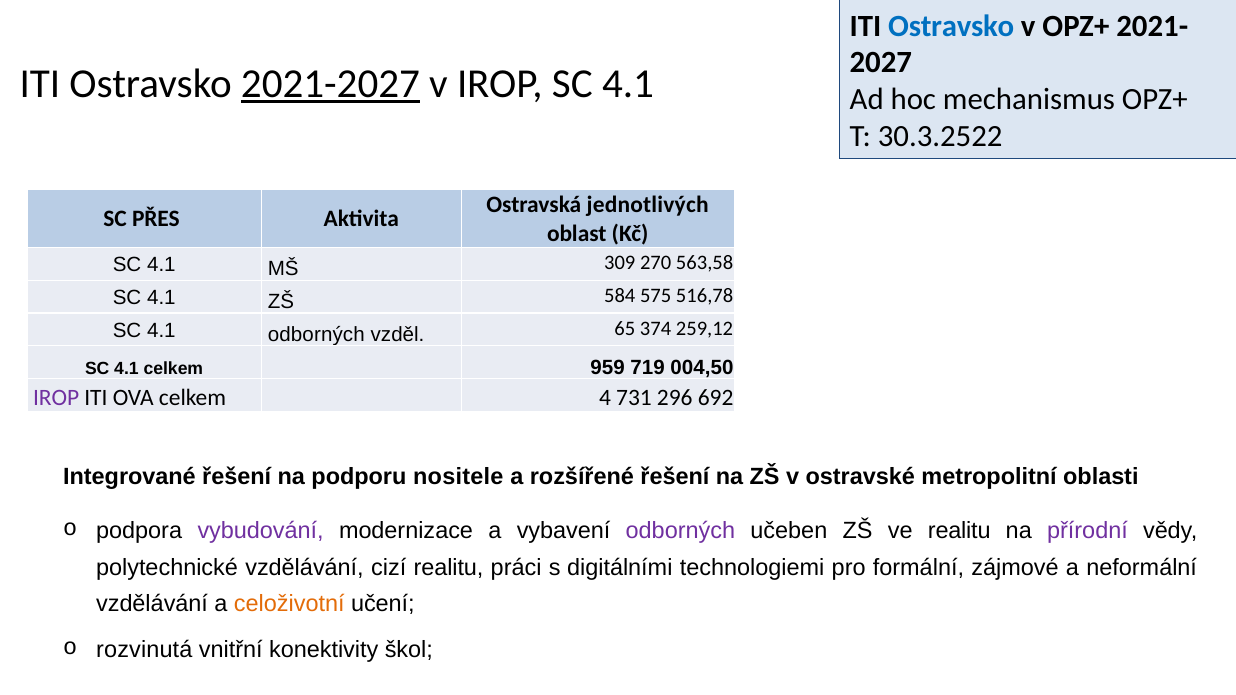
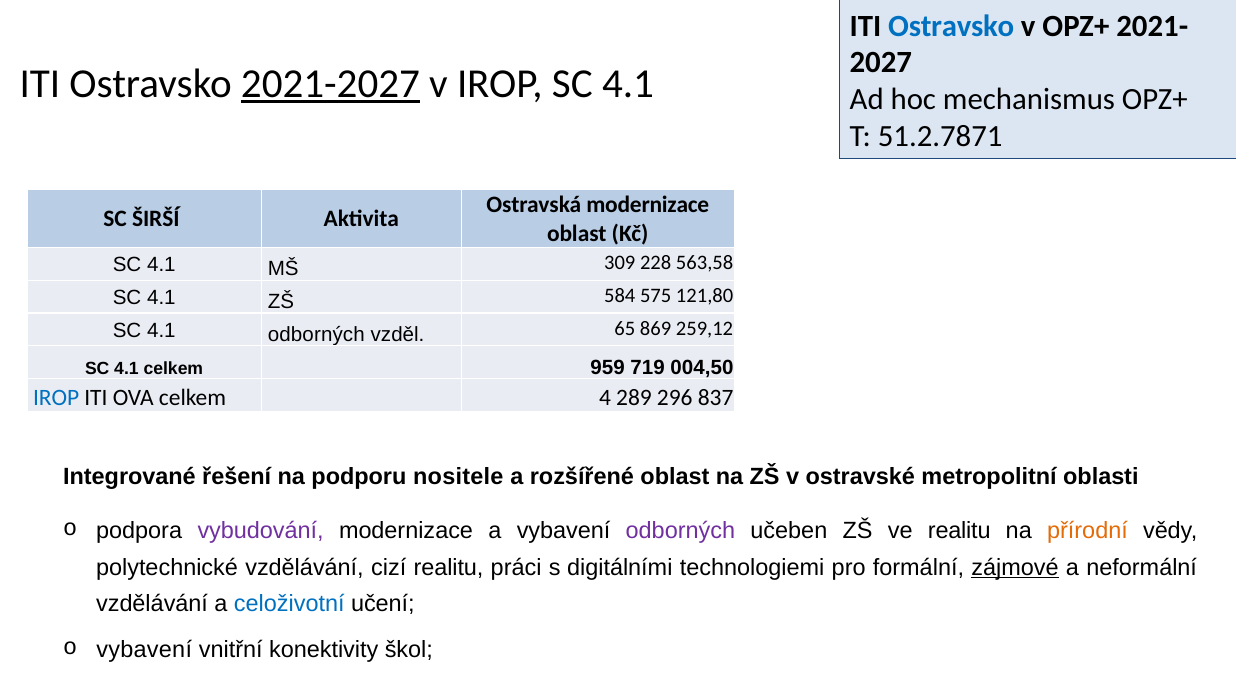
30.3.2522: 30.3.2522 -> 51.2.7871 (940, 137)
Ostravská jednotlivých: jednotlivých -> modernizace (648, 205)
PŘES: PŘES -> ŠIRŠÍ (156, 219)
270: 270 -> 228 (656, 263)
516,78: 516,78 -> 121,80 (705, 296)
374: 374 -> 869 (656, 328)
IROP colour: purple -> blue (56, 397)
731: 731 -> 289 (634, 397)
692: 692 -> 837 (716, 397)
rozšířené řešení: řešení -> oblast (675, 477)
přírodní colour: purple -> orange (1087, 531)
zájmové underline: none -> present (1015, 568)
celoživotní colour: orange -> blue (289, 604)
rozvinutá: rozvinutá -> vybavení (144, 650)
